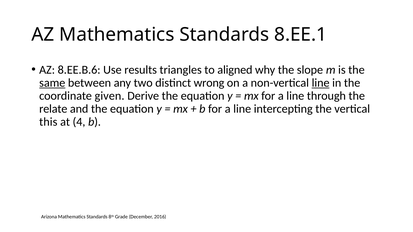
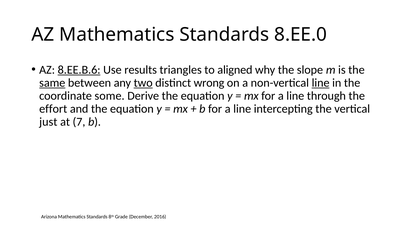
8.EE.1: 8.EE.1 -> 8.EE.0 (301, 35)
8.EE.B.6 underline: none -> present (79, 70)
two underline: none -> present (143, 83)
given: given -> some (110, 96)
relate: relate -> effort (53, 109)
this: this -> just (48, 122)
4: 4 -> 7 (79, 122)
